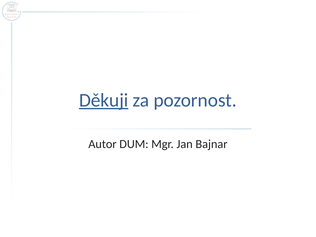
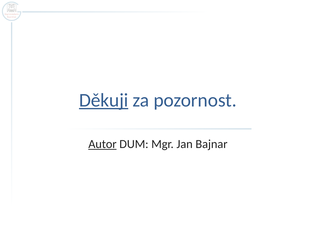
Autor underline: none -> present (102, 144)
